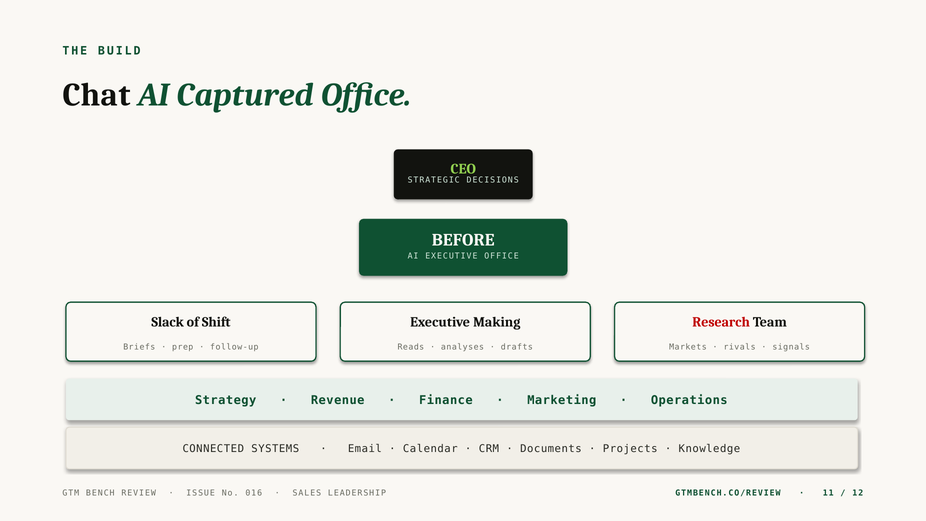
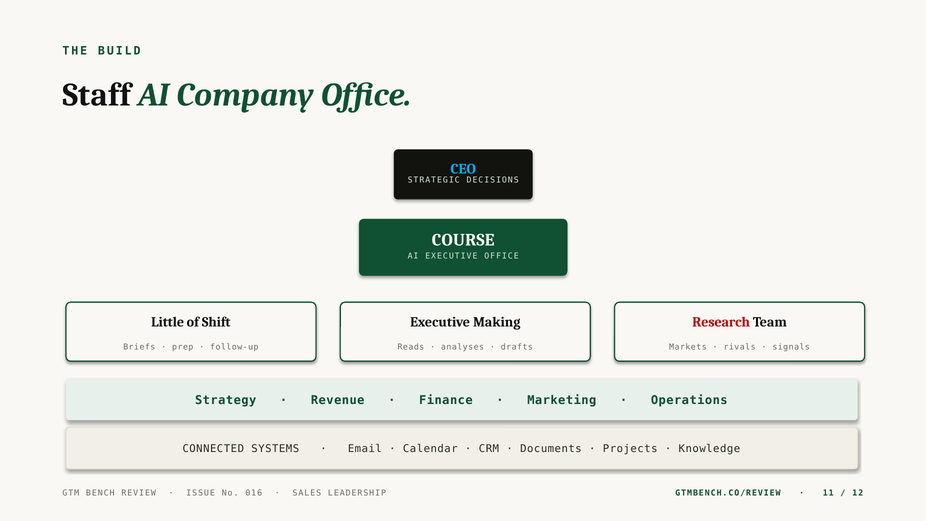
Chat: Chat -> Staff (97, 95)
Captured: Captured -> Company (245, 95)
CEO colour: light green -> light blue (463, 169)
BEFORE: BEFORE -> COURSE (463, 240)
Slack: Slack -> Little (168, 322)
